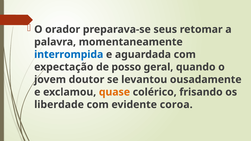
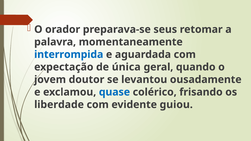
posso: posso -> única (126, 67)
quase colour: orange -> blue (114, 92)
coroa: coroa -> guiou (176, 105)
